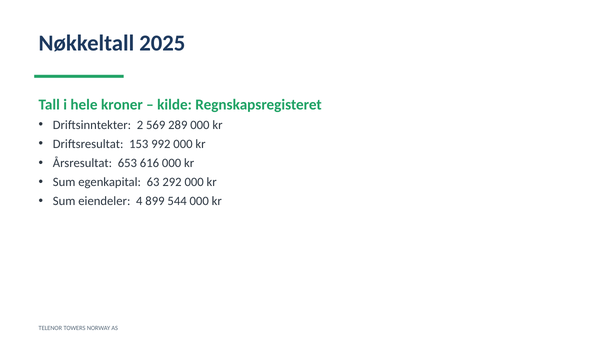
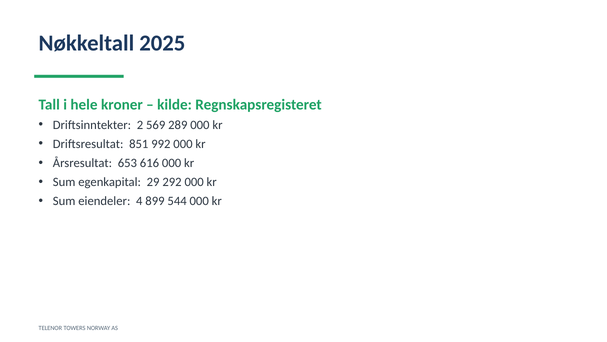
153: 153 -> 851 (139, 144)
63: 63 -> 29 (153, 182)
